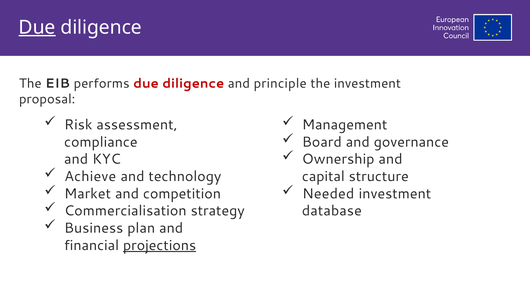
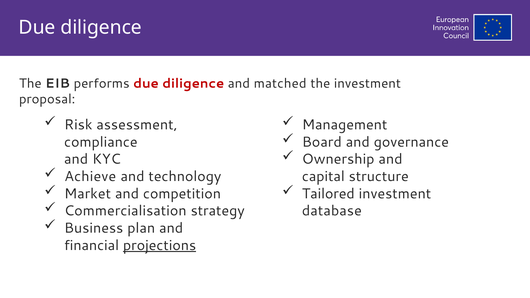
Due underline: present -> none (37, 27)
principle: principle -> matched (280, 83)
Needed: Needed -> Tailored (328, 194)
